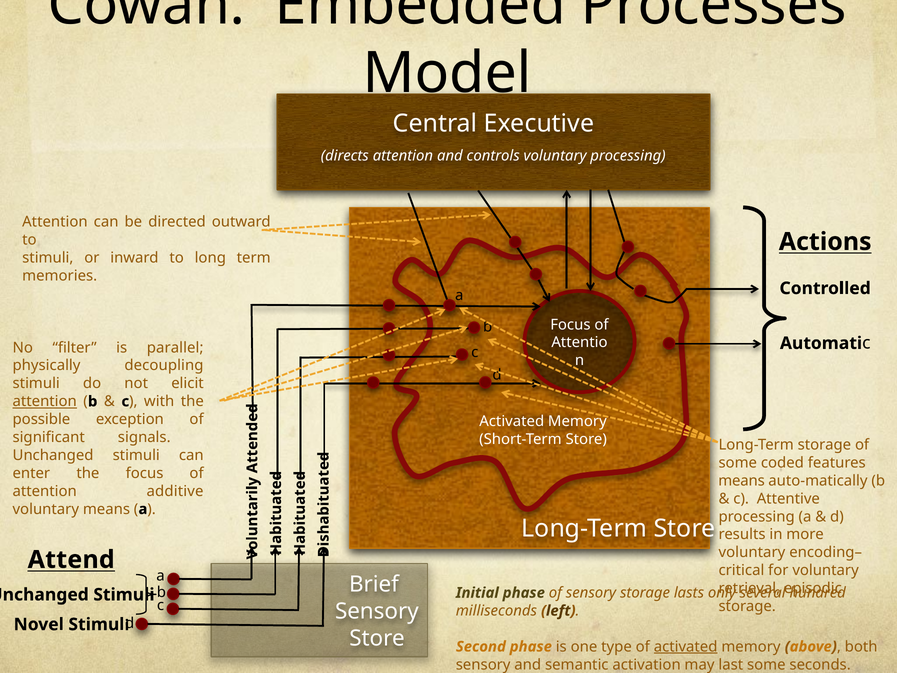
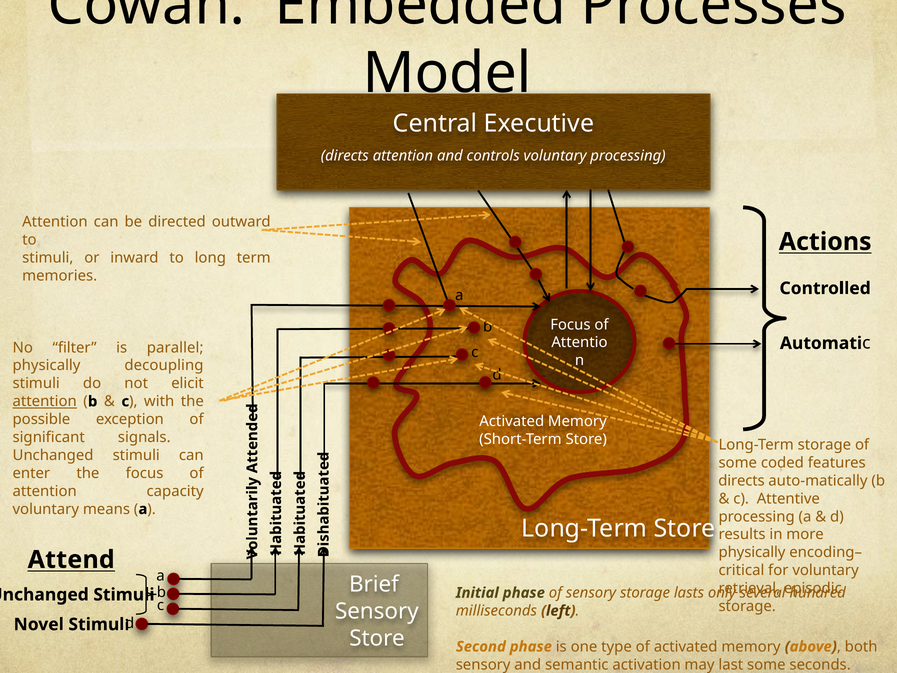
means: means -> directs (742, 481)
additive: additive -> capacity (175, 491)
voluntary: voluntary -> physically (752, 552)
activated underline: present -> none (686, 646)
